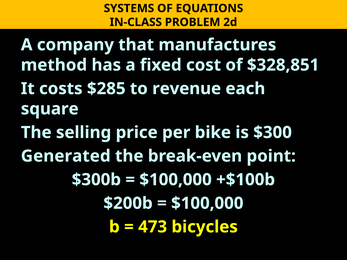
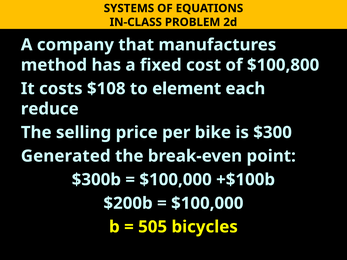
$328,851: $328,851 -> $100,800 (283, 65)
$285: $285 -> $108 (106, 89)
revenue: revenue -> element (187, 89)
square: square -> reduce (50, 109)
473: 473 -> 505 (153, 227)
